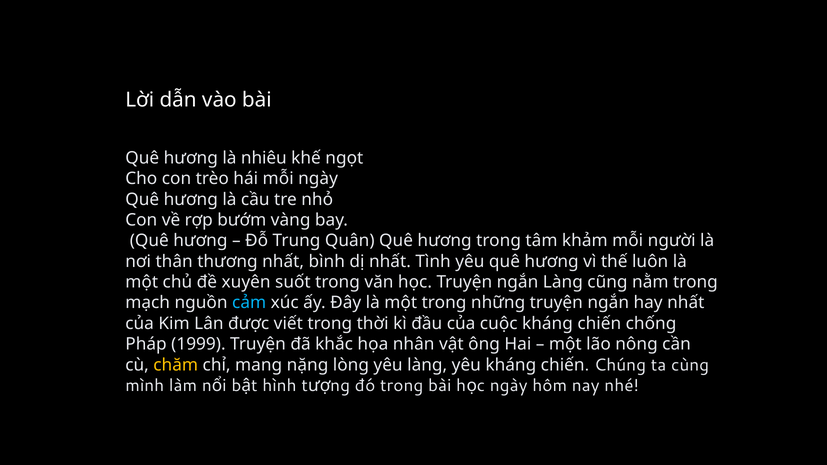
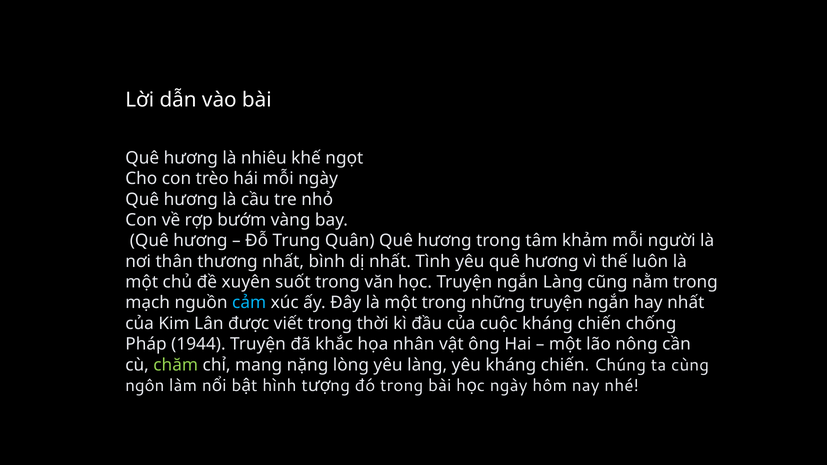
1999: 1999 -> 1944 (198, 344)
chăm colour: yellow -> light green (176, 365)
mình: mình -> ngôn (145, 386)
